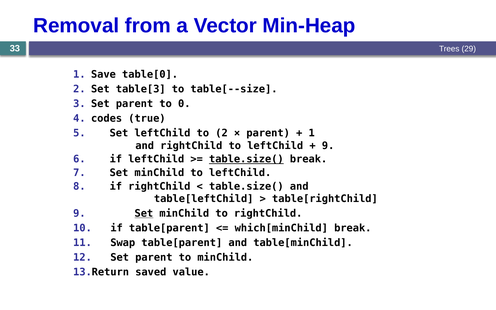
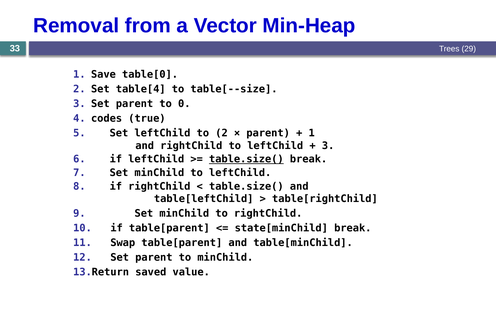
table[3: table[3 -> table[4 (141, 89)
9: 9 -> 3 (328, 146)
Set underline: present -> none (144, 213)
which[minChild: which[minChild -> state[minChild (281, 228)
